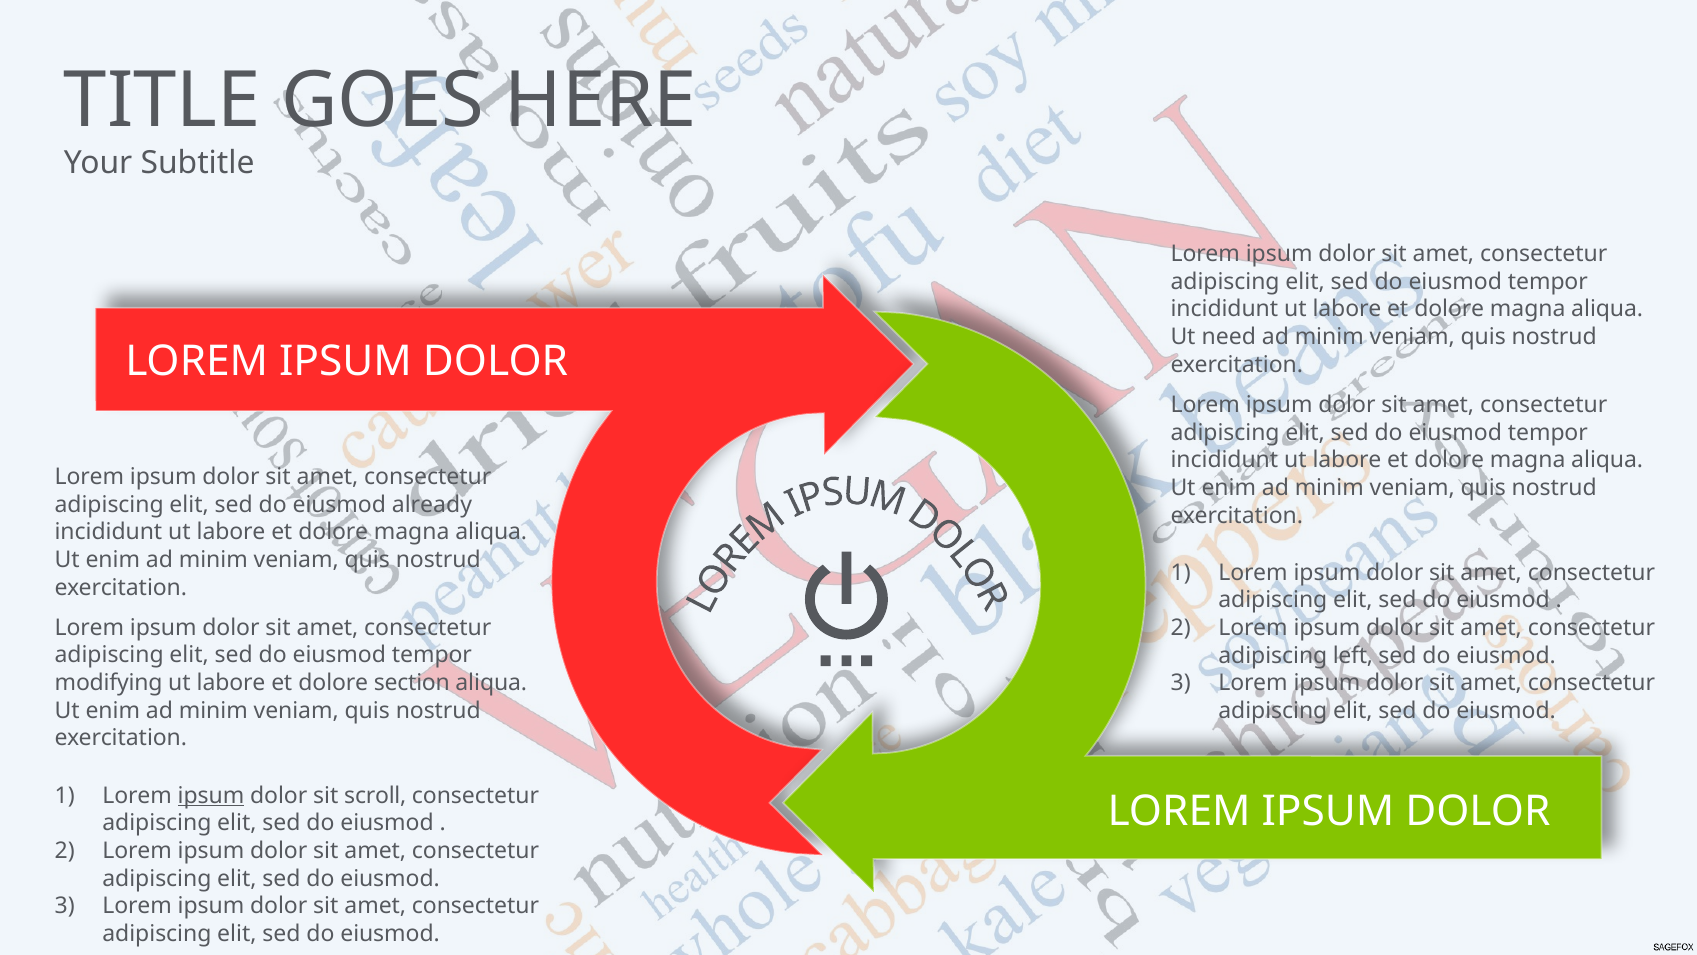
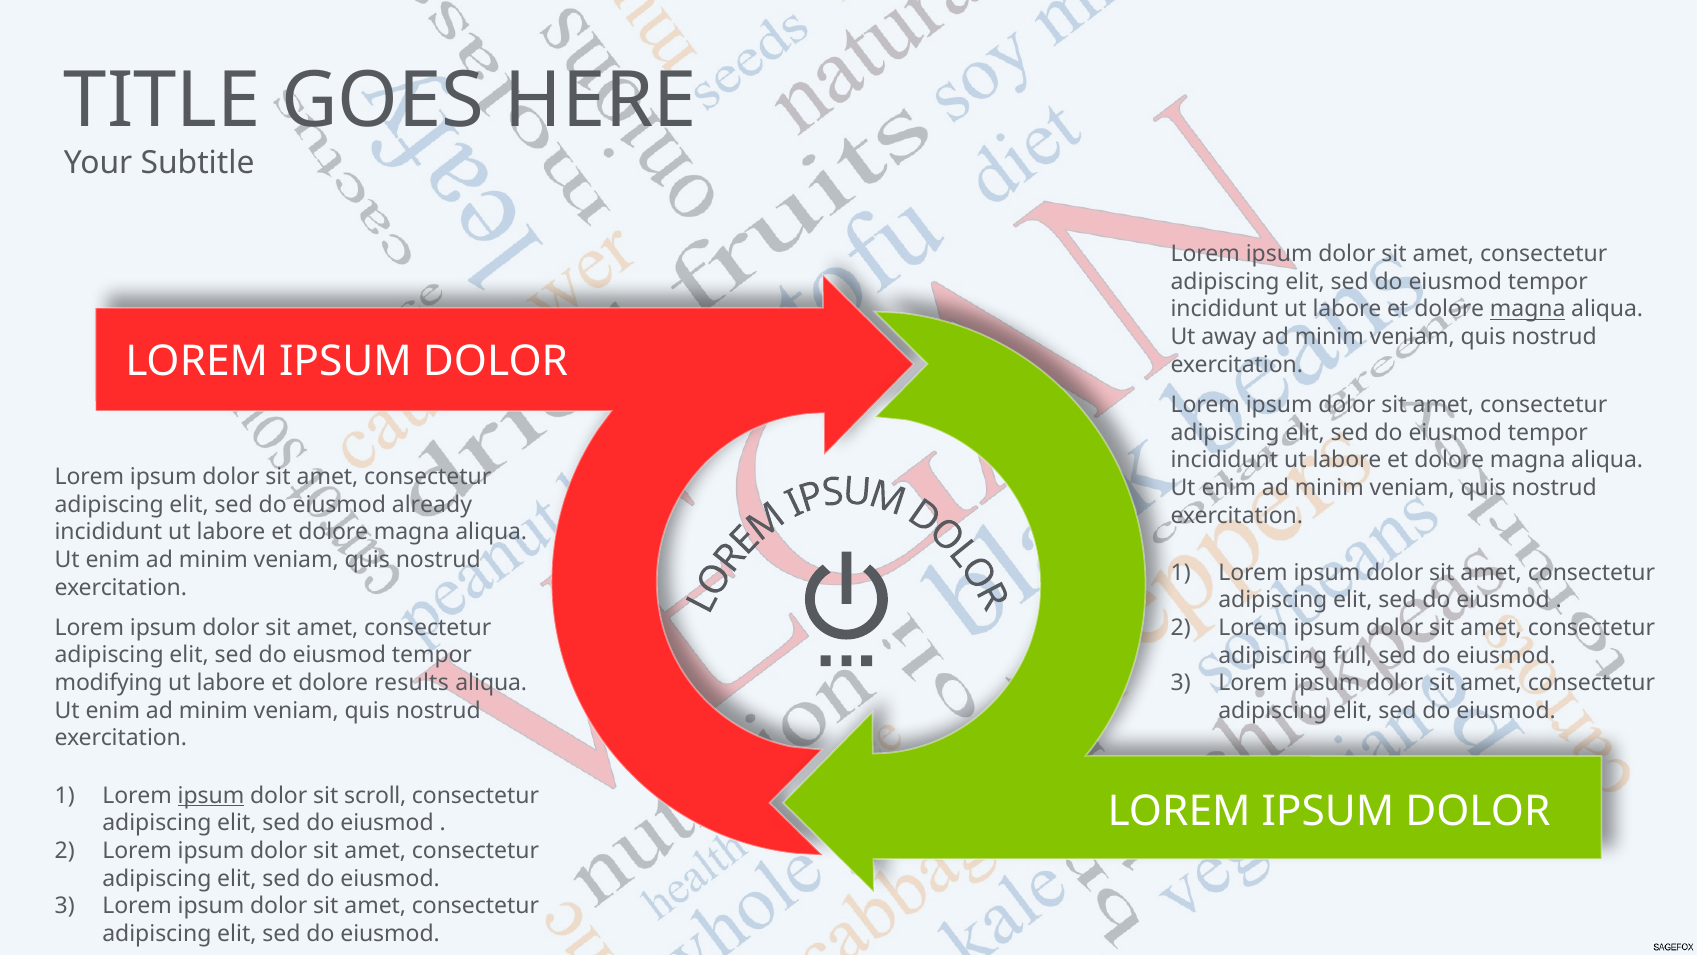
magna underline: none -> present (1528, 309)
need: need -> away (1229, 337)
left: left -> full (1353, 655)
section: section -> results (412, 683)
